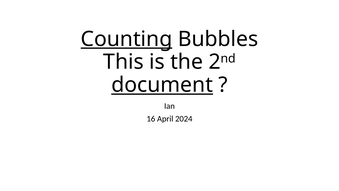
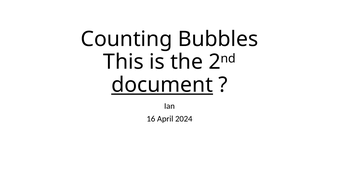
Counting underline: present -> none (126, 39)
